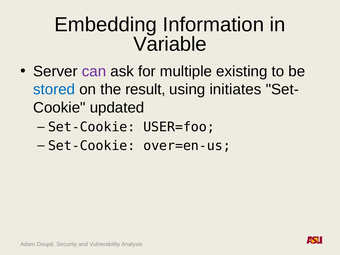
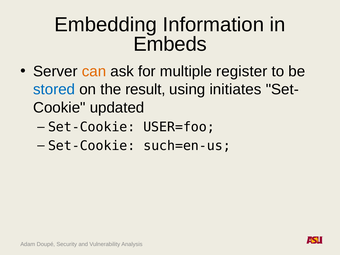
Variable: Variable -> Embeds (170, 44)
can colour: purple -> orange (94, 71)
existing: existing -> register (242, 71)
over=en-us: over=en-us -> such=en-us (187, 146)
